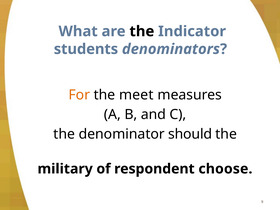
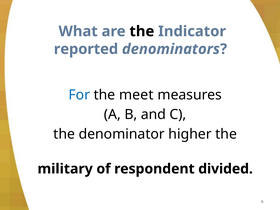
students: students -> reported (86, 49)
For colour: orange -> blue (79, 95)
should: should -> higher (190, 134)
choose: choose -> divided (226, 169)
